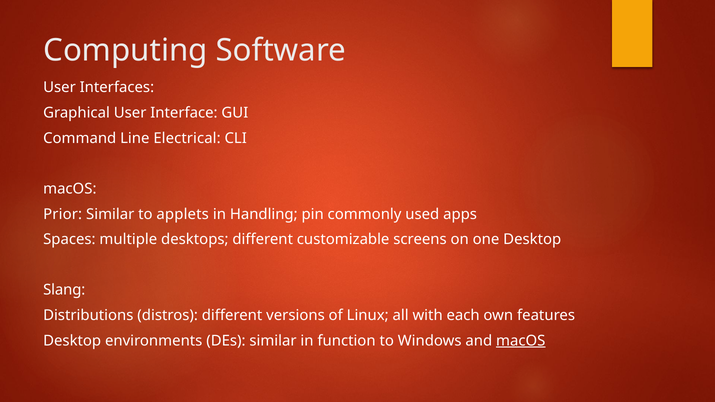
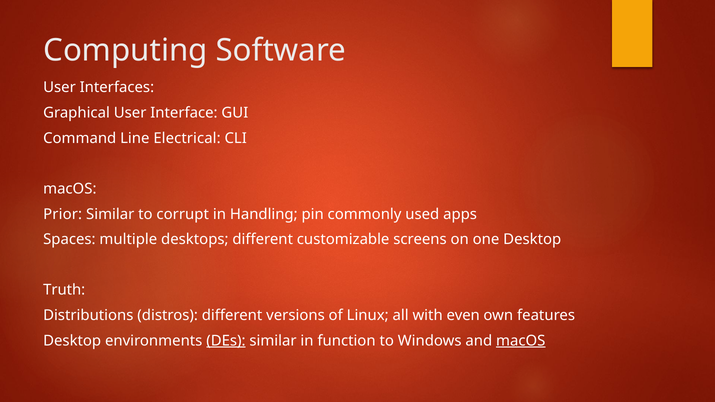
applets: applets -> corrupt (183, 214)
Slang: Slang -> Truth (64, 290)
each: each -> even (463, 316)
DEs underline: none -> present (226, 341)
